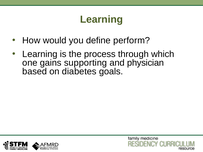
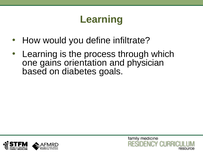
perform: perform -> infiltrate (132, 40)
supporting: supporting -> orientation (86, 63)
